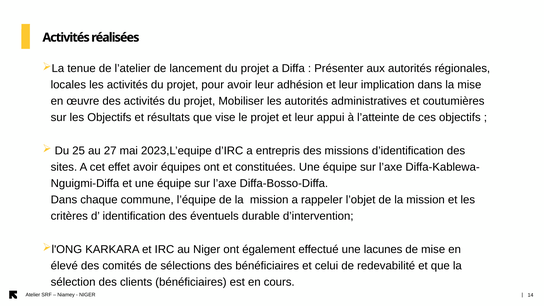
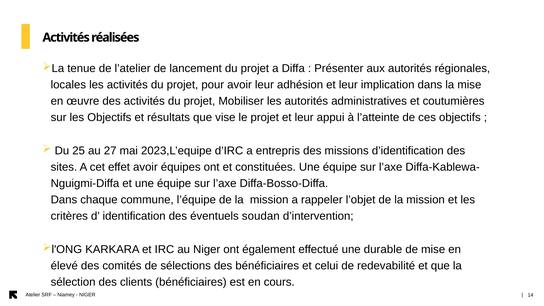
durable: durable -> soudan (261, 216)
lacunes: lacunes -> durable (383, 249)
